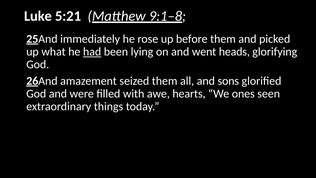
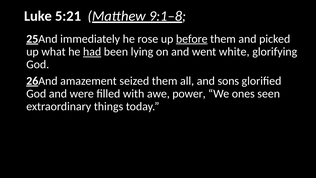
before underline: none -> present (192, 39)
heads: heads -> white (234, 52)
hearts: hearts -> power (189, 94)
